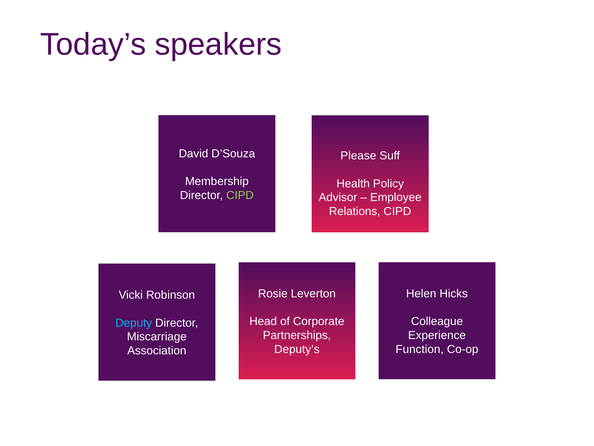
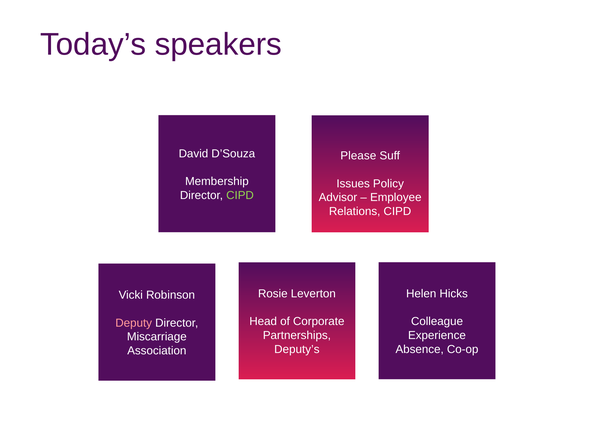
Health: Health -> Issues (353, 183)
Deputy colour: light blue -> pink (134, 323)
Function: Function -> Absence (420, 349)
